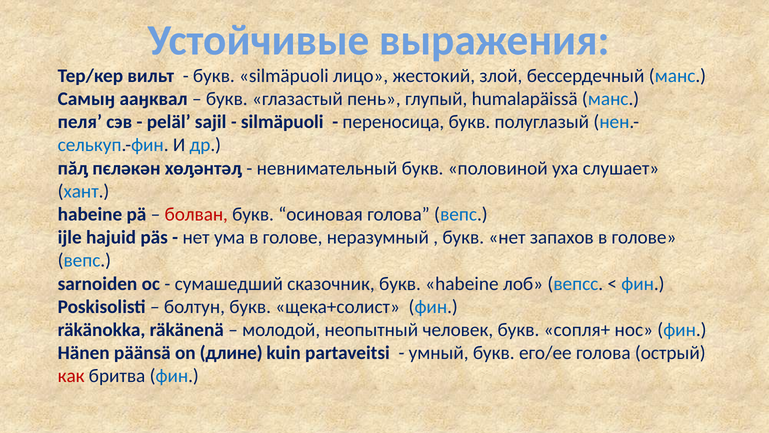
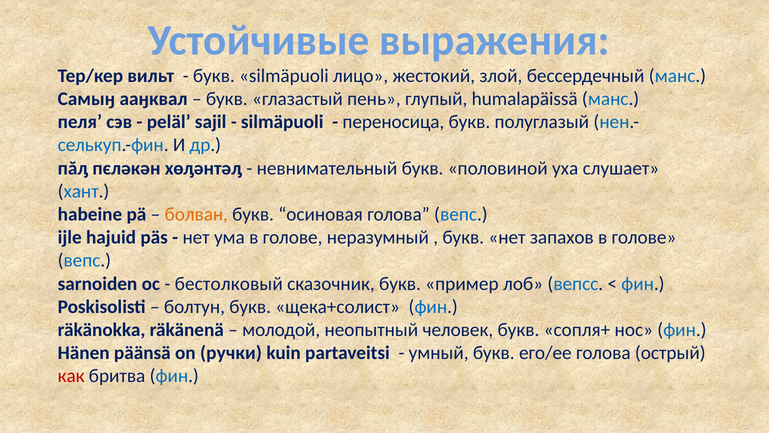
болван colour: red -> orange (196, 214)
сумашедший: сумашедший -> бестолковый (229, 283)
букв habeine: habeine -> пример (462, 283)
длине: длине -> ручки (231, 353)
